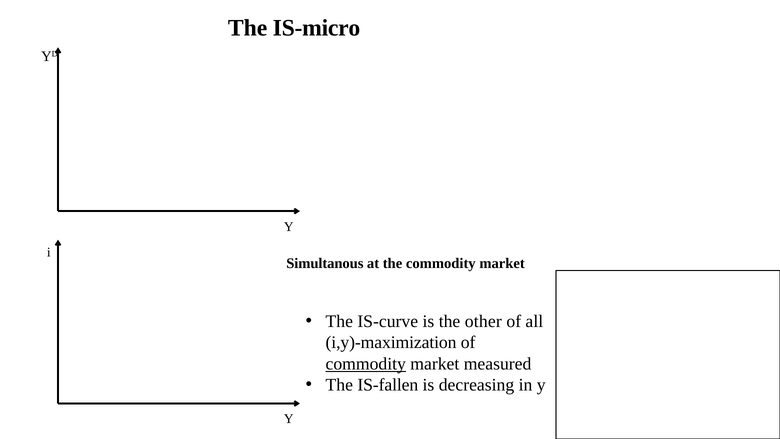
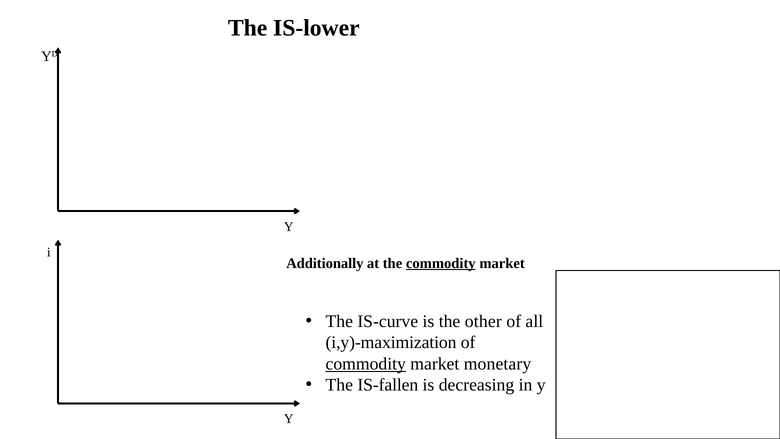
IS-micro: IS-micro -> IS-lower (316, 28)
Simultanous: Simultanous -> Additionally (325, 263)
commodity underline: none -> present (441, 263)
measured: measured -> monetary (498, 364)
